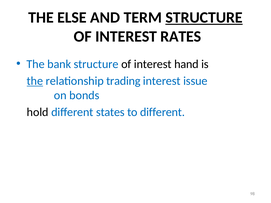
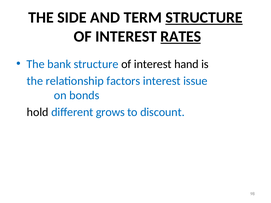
ELSE: ELSE -> SIDE (72, 18)
RATES underline: none -> present (181, 36)
the underline: present -> none (35, 81)
trading: trading -> factors (123, 81)
states: states -> grows (110, 112)
to different: different -> discount (162, 112)
